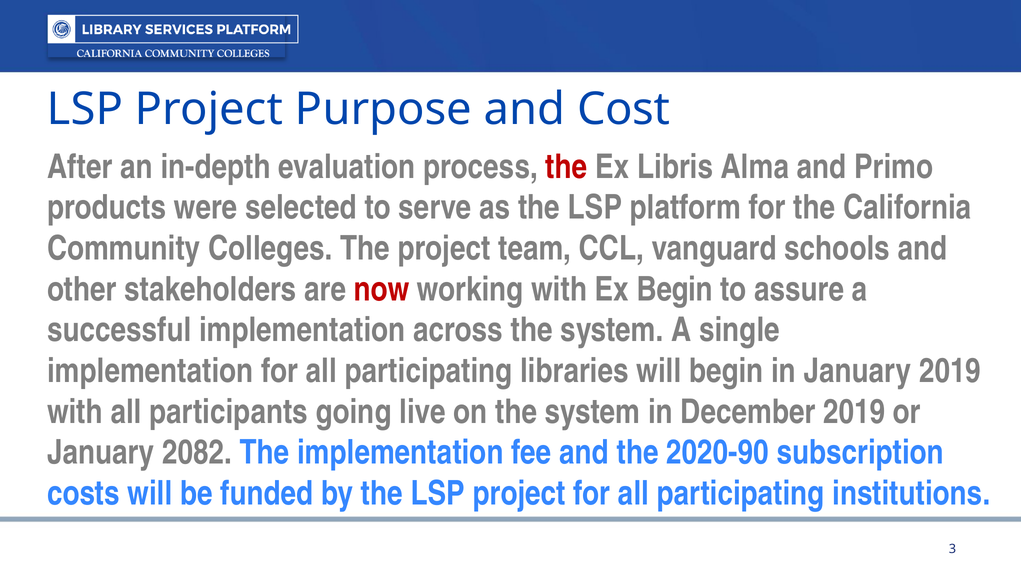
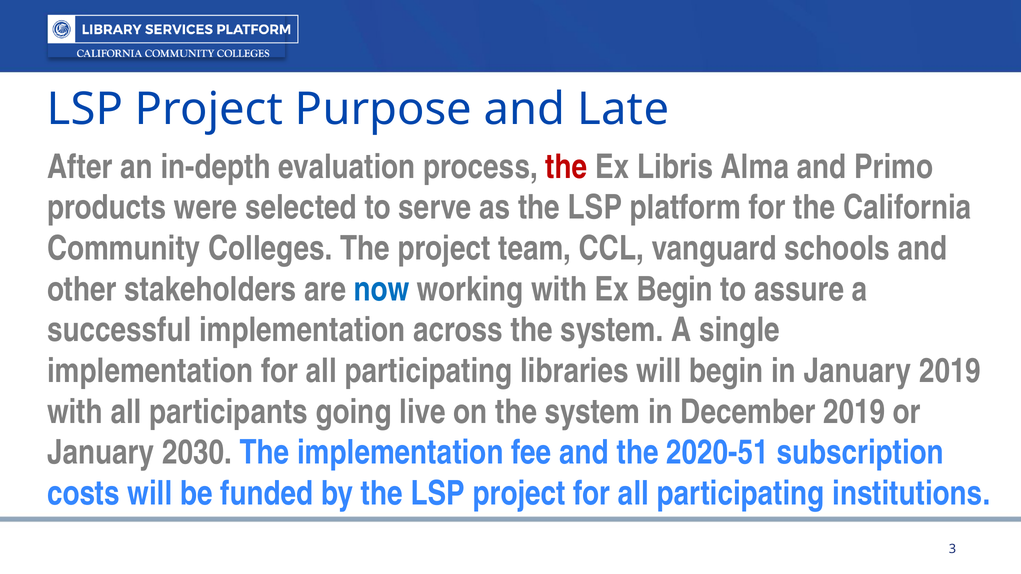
Cost: Cost -> Late (623, 109)
now colour: red -> blue (382, 290)
2082: 2082 -> 2030 (197, 453)
2020-90: 2020-90 -> 2020-51 (718, 453)
